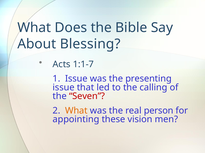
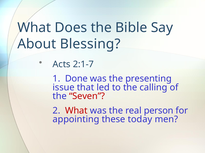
1:1-7: 1:1-7 -> 2:1-7 (83, 65)
1 Issue: Issue -> Done (76, 79)
What colour: orange -> red (76, 111)
vision: vision -> today (140, 120)
